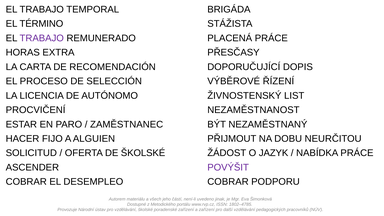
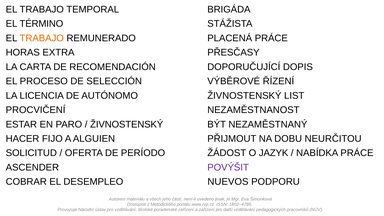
TRABAJO colour: purple -> orange (42, 38)
ZAMĚSTNANEC: ZAMĚSTNANEC -> ŽIVNOSTENSKÝ (127, 124)
DE ŠKOLSKÉ: ŠKOLSKÉ -> PERÍODO (143, 153)
DESEMPLEO COBRAR: COBRAR -> NUEVOS (228, 182)
